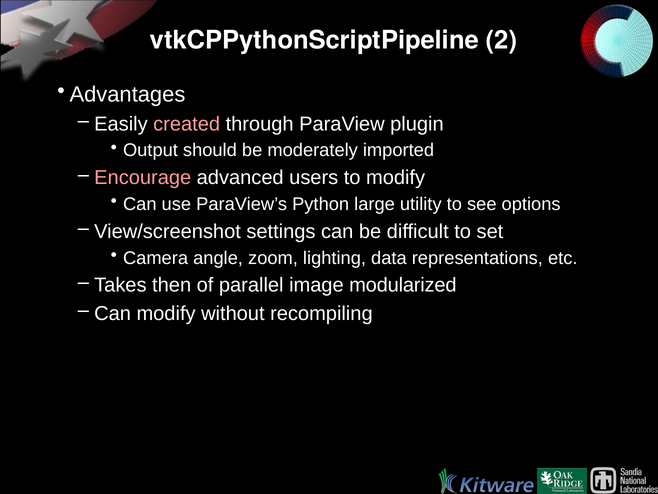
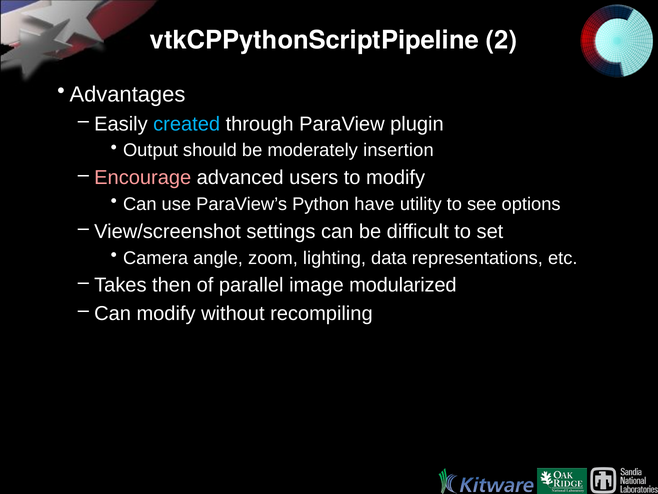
created colour: pink -> light blue (187, 124)
imported: imported -> insertion (398, 150)
large: large -> have (374, 204)
